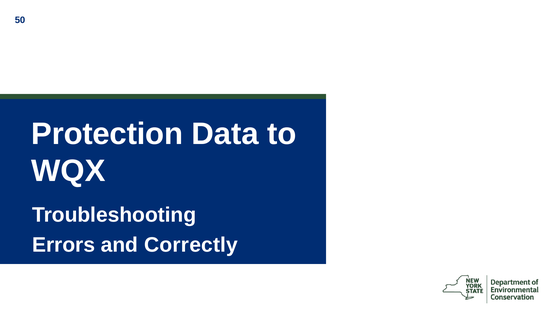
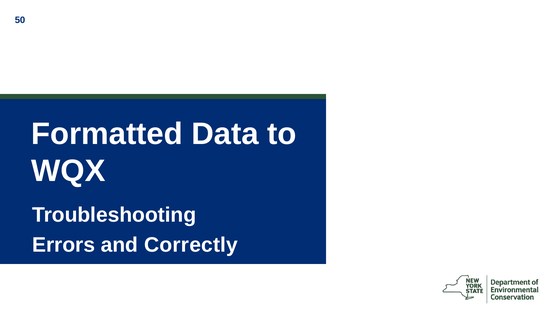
Protection: Protection -> Formatted (107, 134)
